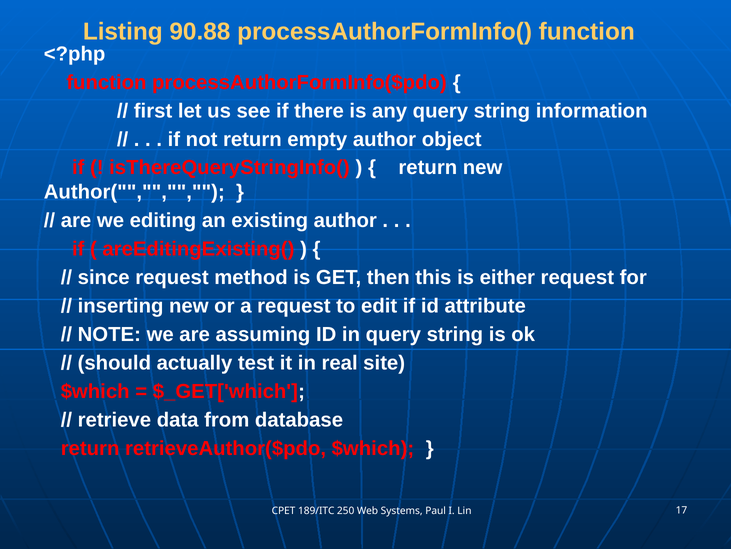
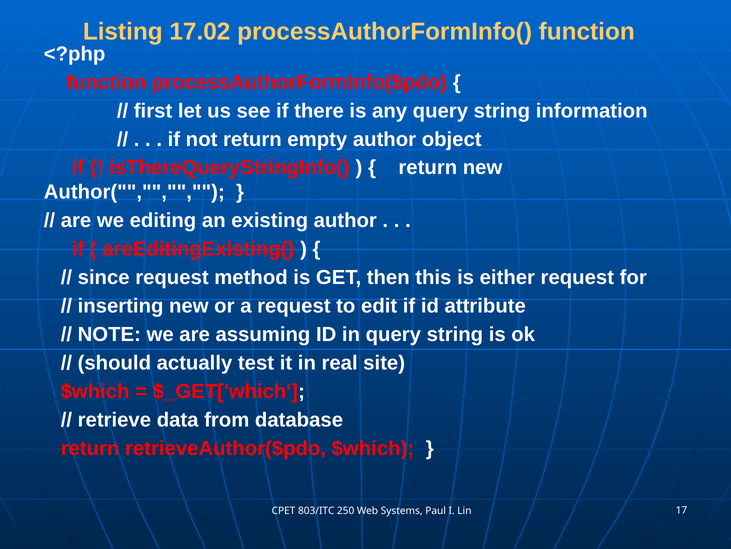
90.88: 90.88 -> 17.02 (200, 31)
189/ITC: 189/ITC -> 803/ITC (316, 510)
